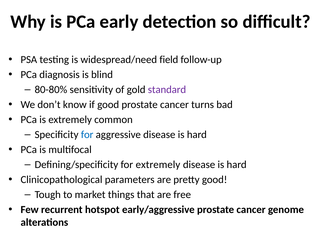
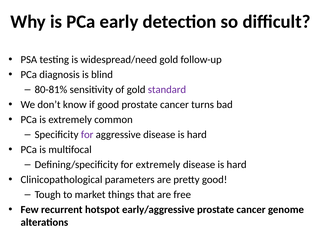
widespread/need field: field -> gold (169, 60)
80-80%: 80-80% -> 80-81% (51, 90)
for colour: blue -> purple (87, 134)
